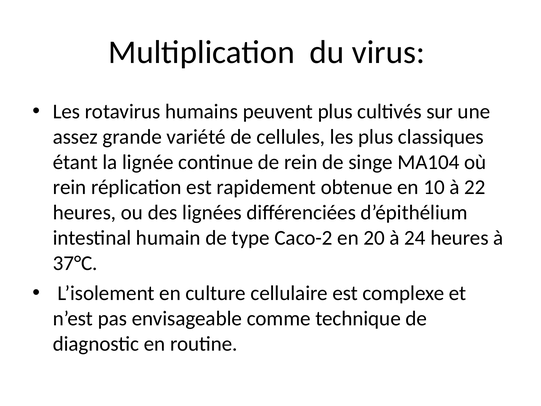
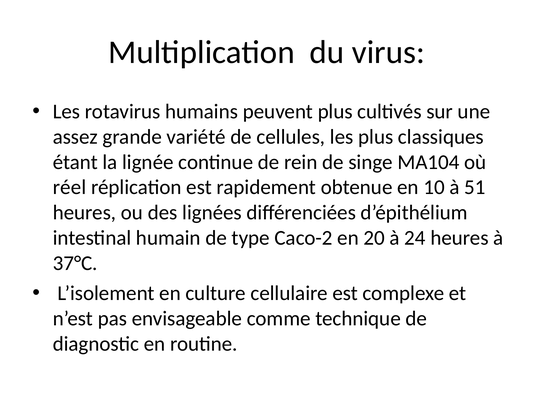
rein: rein -> réel (69, 187)
22: 22 -> 51 (475, 187)
